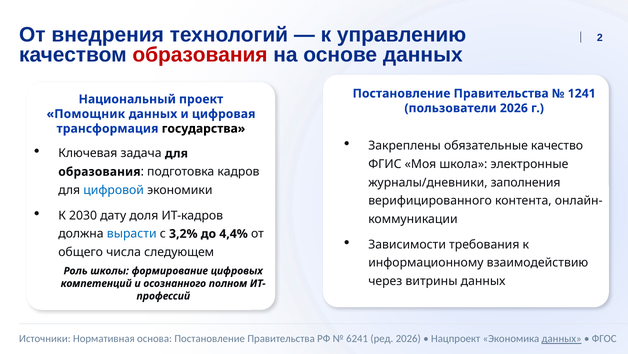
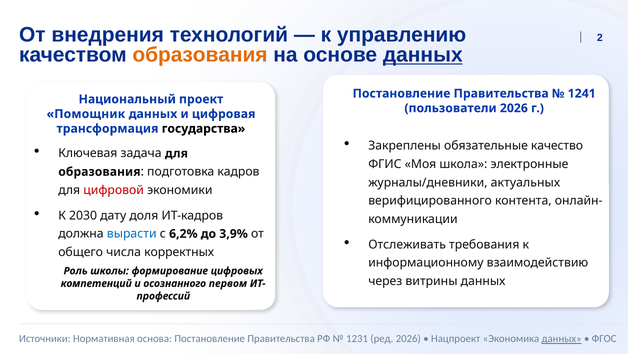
образования colour: red -> orange (200, 55)
данных underline: none -> present (423, 55)
заполнения: заполнения -> актуальных (525, 182)
цифровой colour: blue -> red (114, 190)
3,2%: 3,2% -> 6,2% (183, 233)
4,4%: 4,4% -> 3,9% (234, 233)
Зависимости: Зависимости -> Отслеживать (407, 244)
следующем: следующем -> корректных (179, 252)
полном: полном -> первом (228, 283)
6241: 6241 -> 1231 (357, 338)
